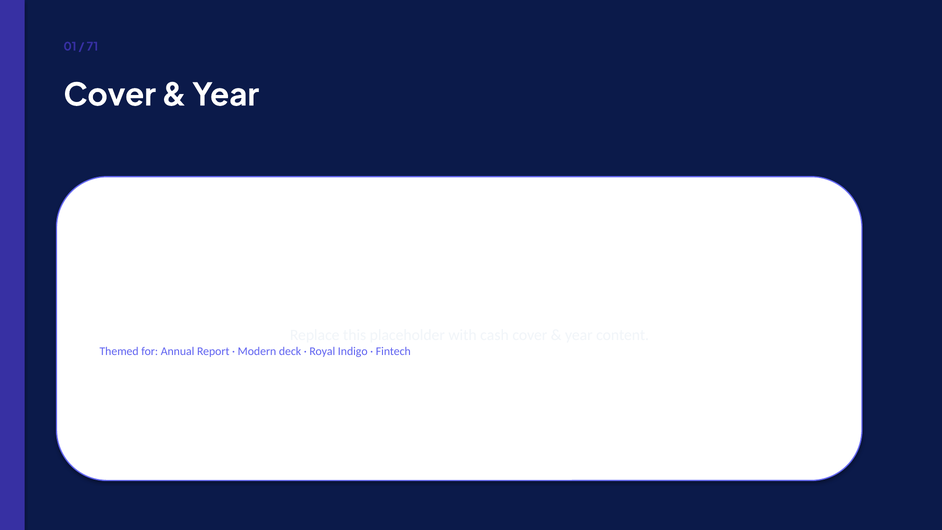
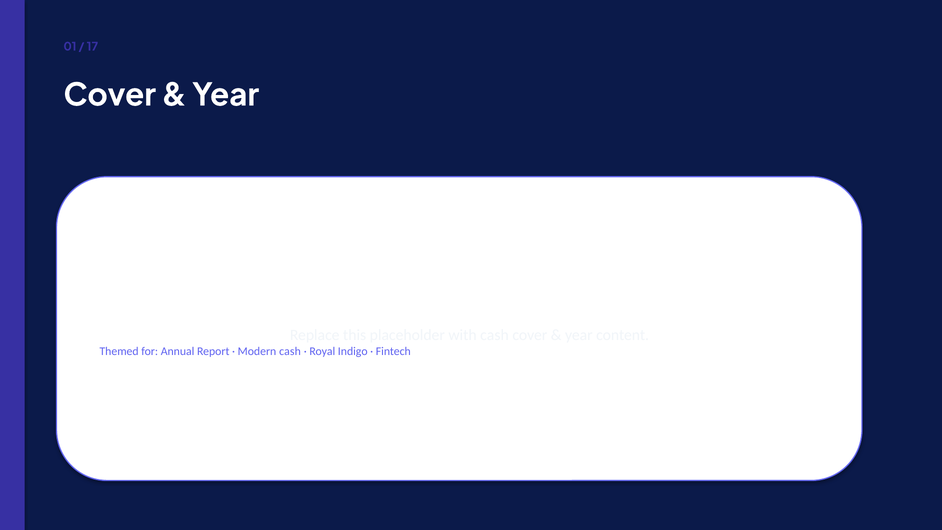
71: 71 -> 17 (92, 47)
Modern deck: deck -> cash (290, 351)
